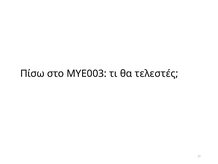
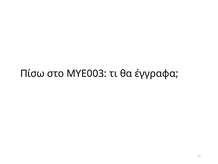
τελεστές: τελεστές -> έγγραφα (157, 73)
